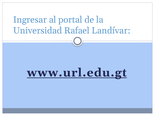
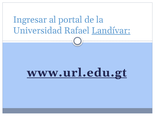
Landívar underline: none -> present (111, 31)
